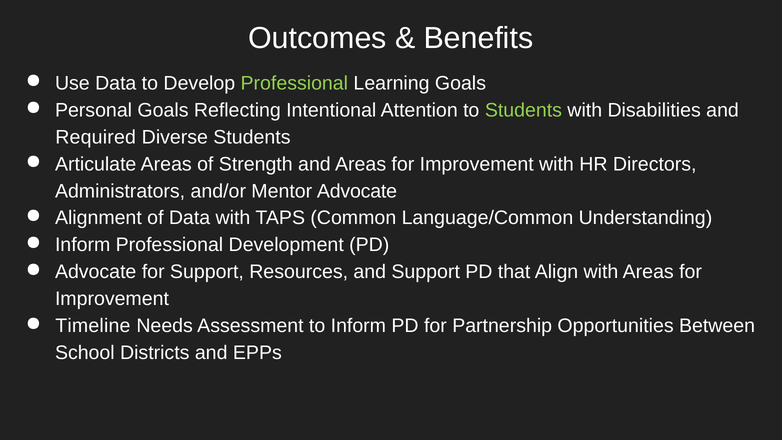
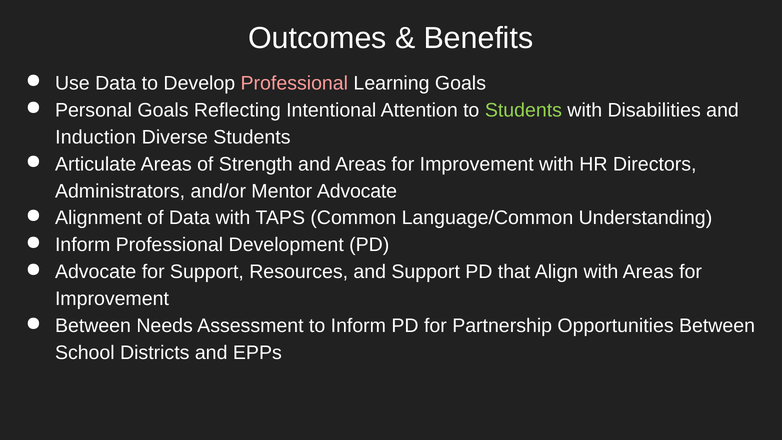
Professional colour: light green -> pink (294, 83)
Required: Required -> Induction (96, 137)
Timeline: Timeline -> Between (93, 326)
